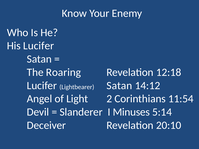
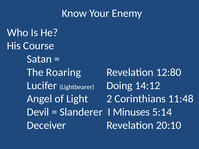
His Lucifer: Lucifer -> Course (39, 46)
12:18: 12:18 -> 12:80 (169, 72)
Lightbearer Satan: Satan -> Doing (119, 86)
11:54: 11:54 -> 11:48 (181, 99)
